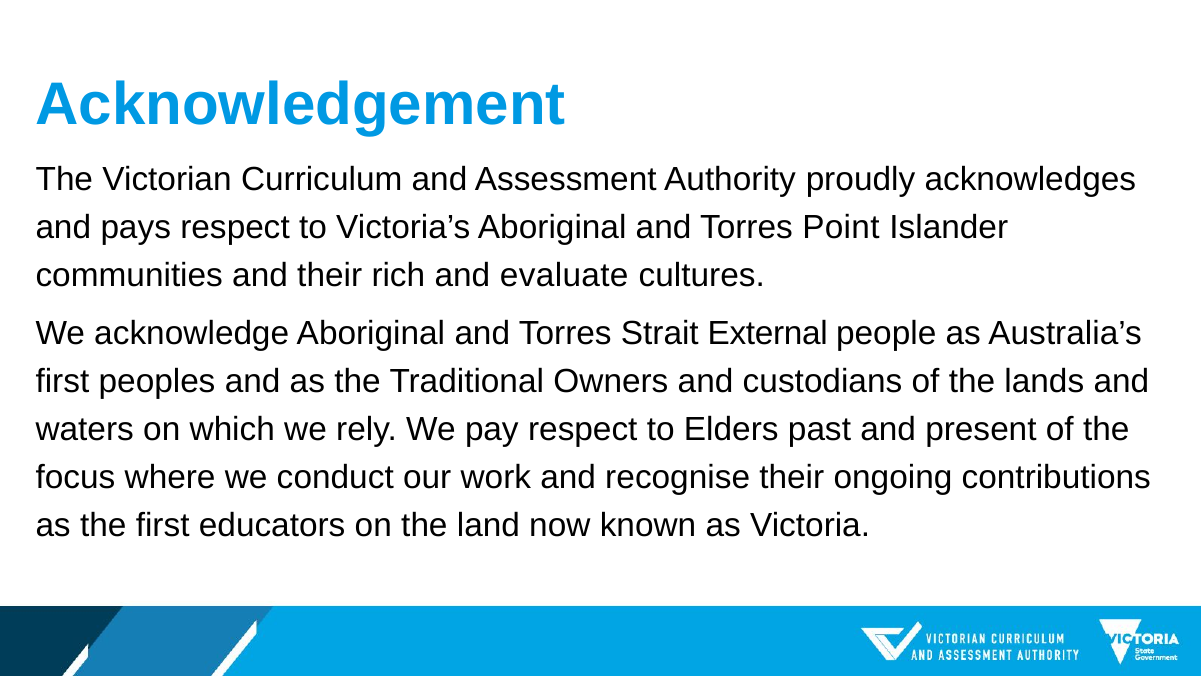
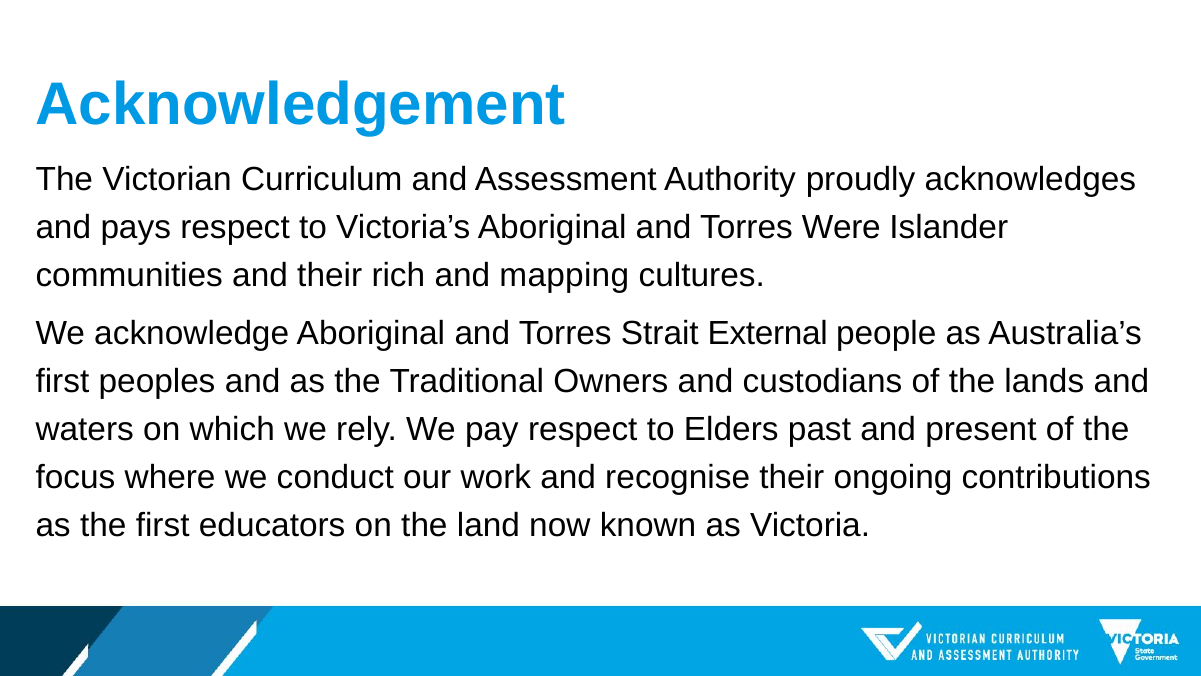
Point: Point -> Were (841, 227)
evaluate: evaluate -> mapping (564, 275)
